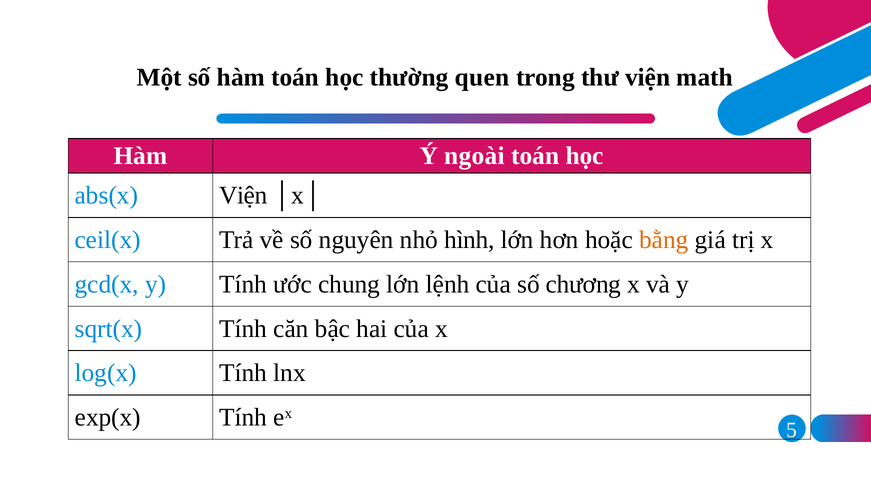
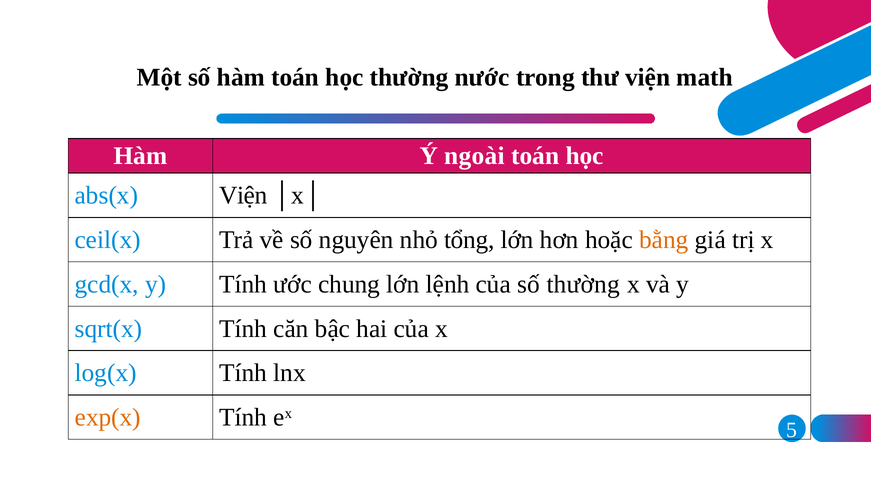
quen: quen -> nước (482, 77)
hình: hình -> tổng (469, 240)
số chương: chương -> thường (583, 284)
exp(x colour: black -> orange (108, 417)
